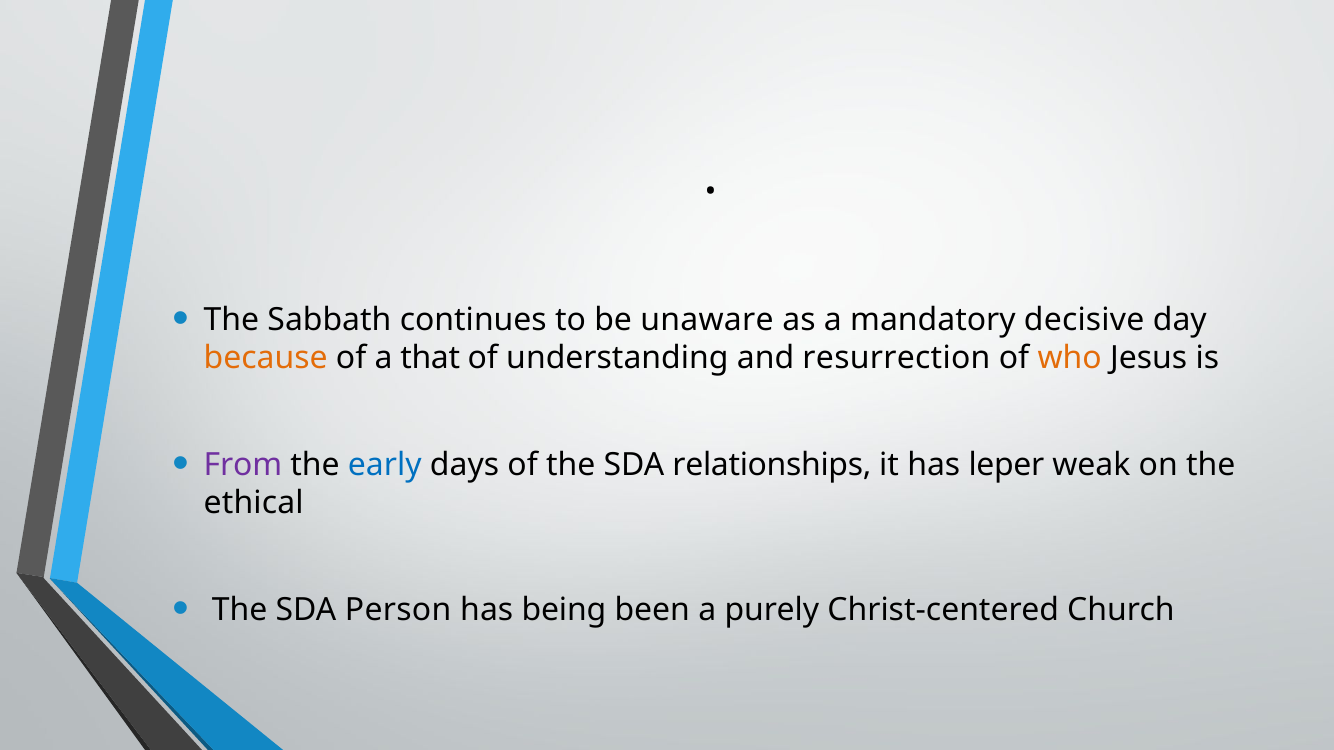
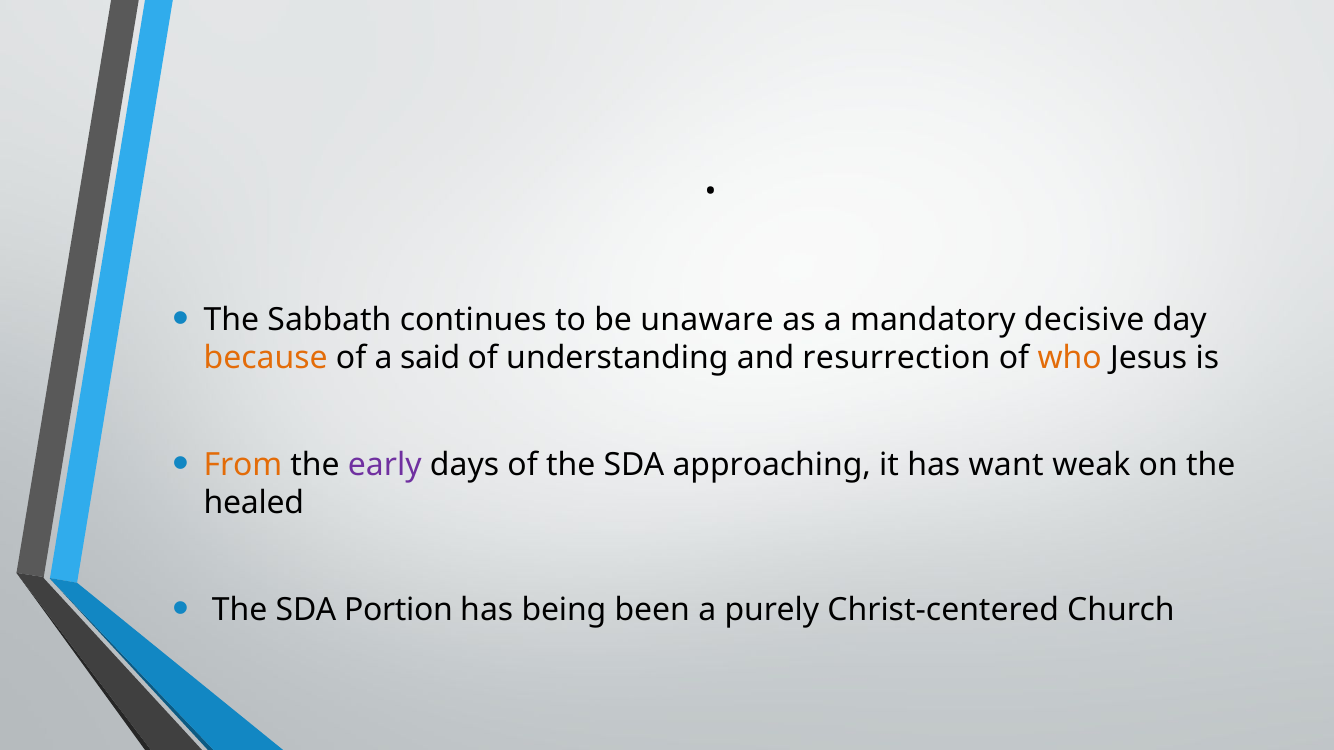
that: that -> said (430, 358)
From colour: purple -> orange (243, 465)
early colour: blue -> purple (385, 465)
relationships: relationships -> approaching (772, 465)
leper: leper -> want (1006, 465)
ethical: ethical -> healed (254, 503)
Person: Person -> Portion (398, 610)
